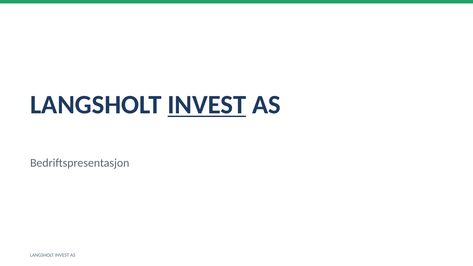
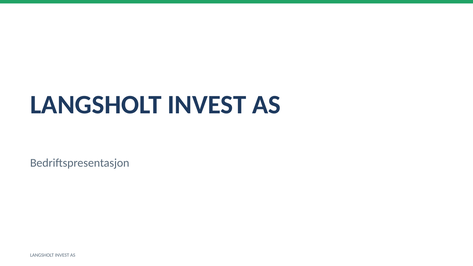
INVEST underline: present -> none (207, 105)
